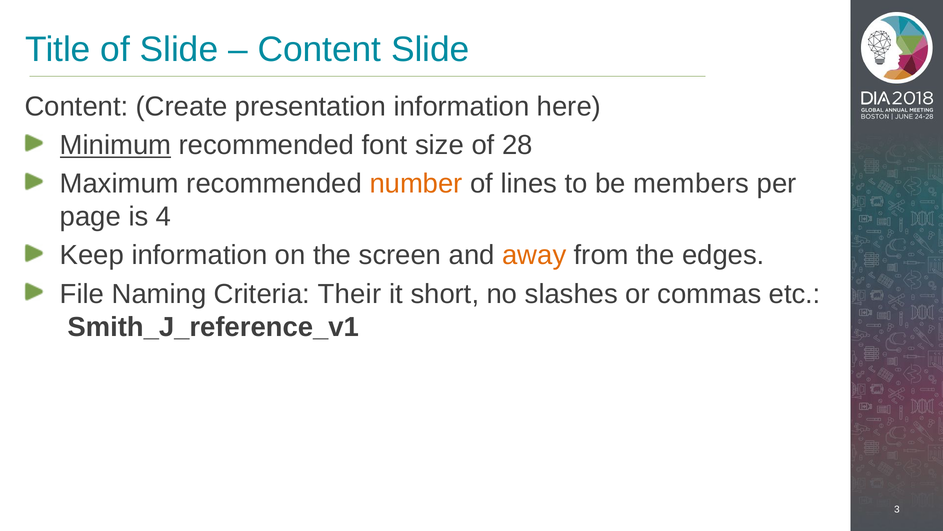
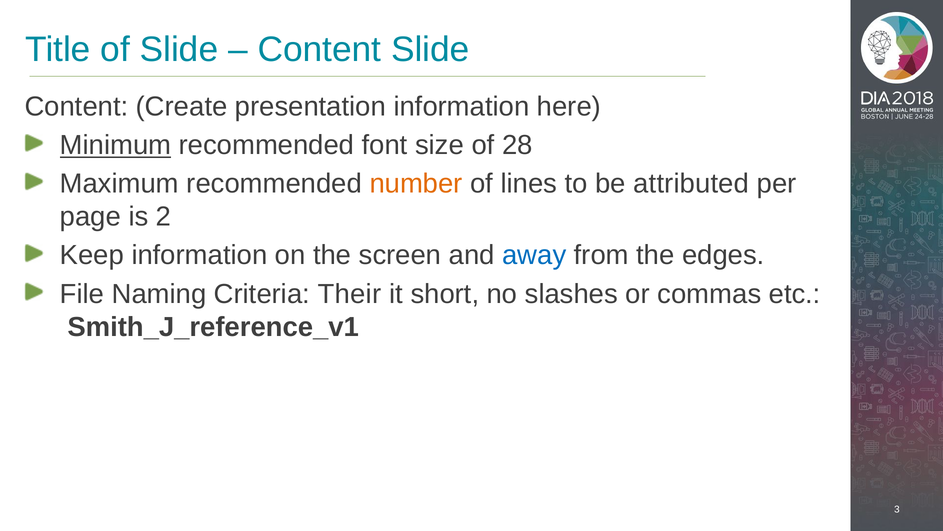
members: members -> attributed (691, 184)
4: 4 -> 2 (164, 217)
away colour: orange -> blue (534, 255)
